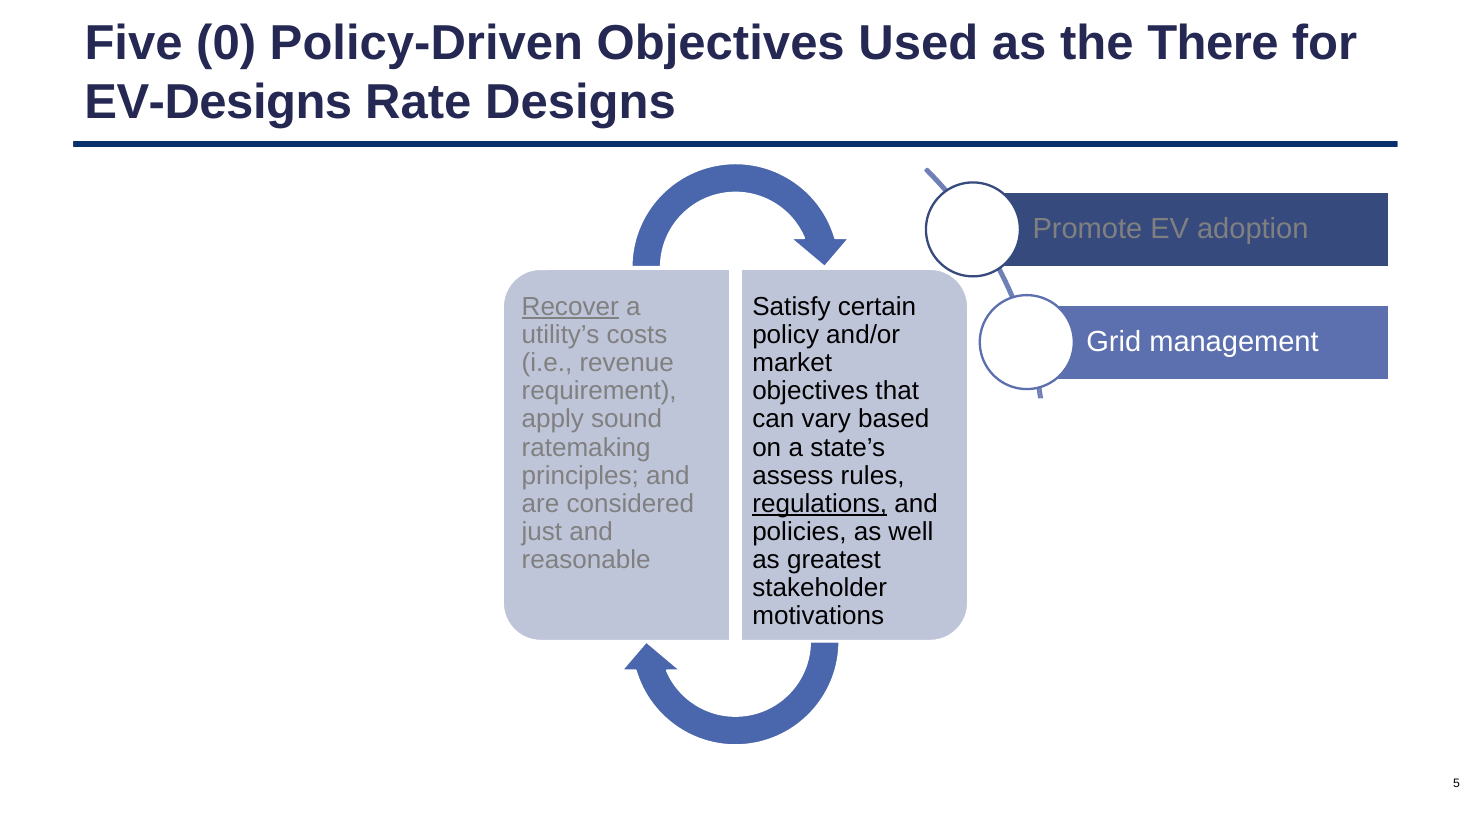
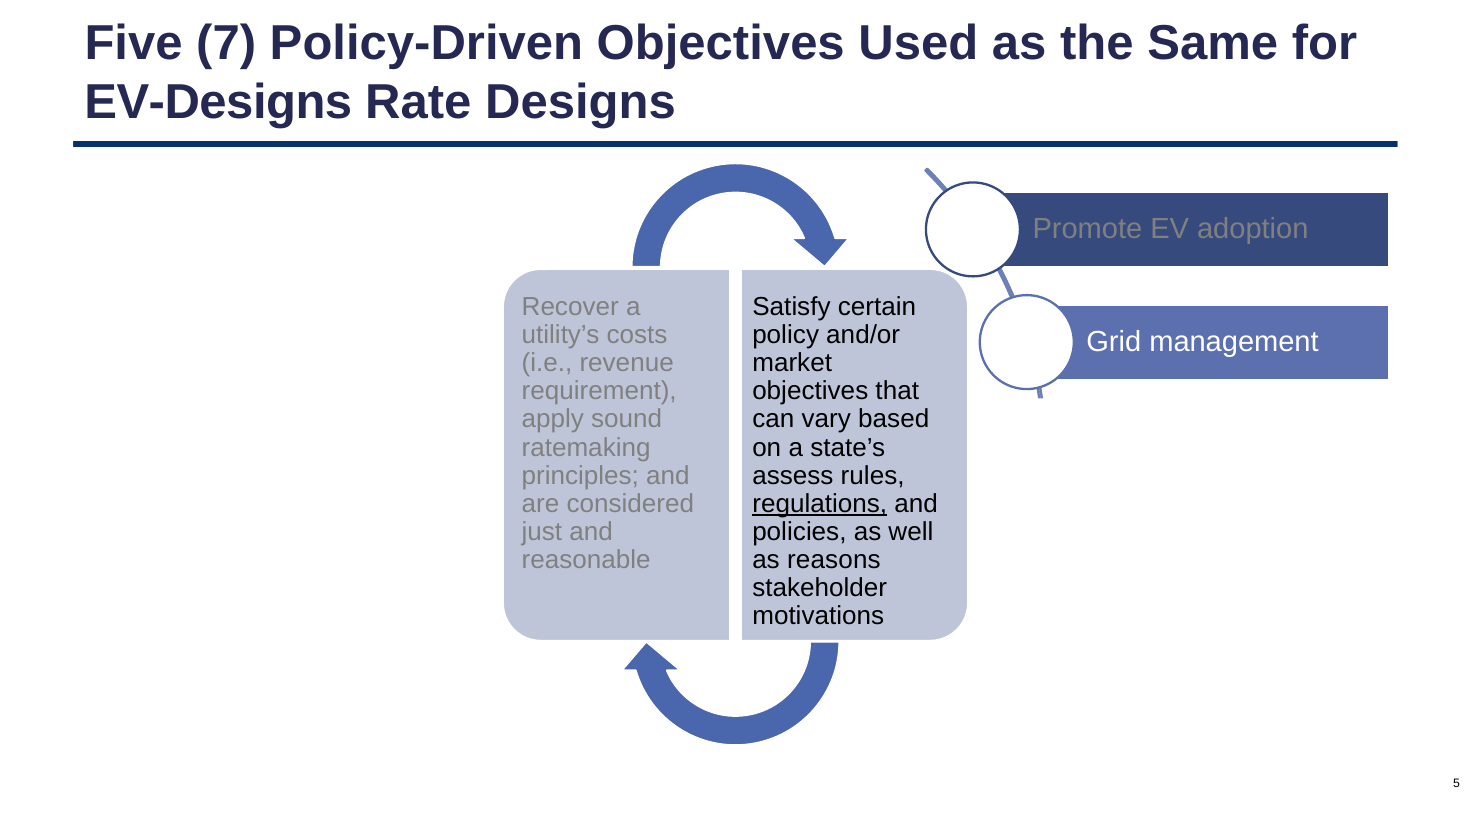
0: 0 -> 7 (226, 43)
There: There -> Same (1213, 43)
Recover underline: present -> none (570, 307)
greatest: greatest -> reasons (834, 560)
